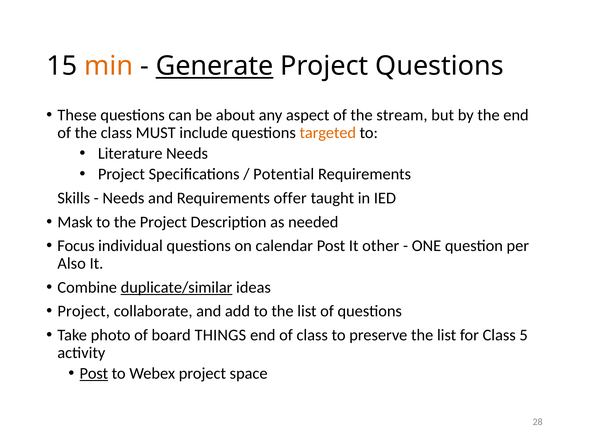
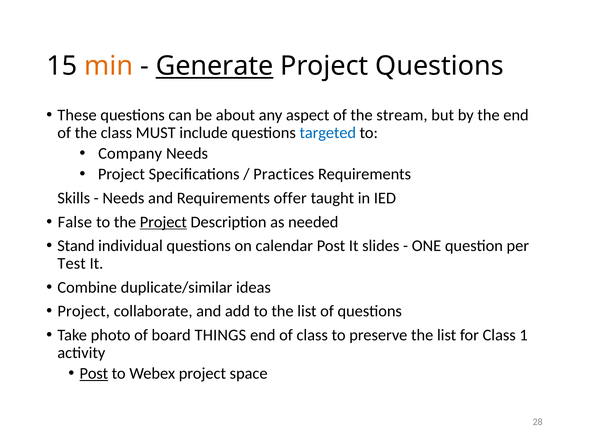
targeted colour: orange -> blue (328, 133)
Literature: Literature -> Company (130, 153)
Potential: Potential -> Practices (284, 174)
Mask: Mask -> False (75, 222)
Project underline: none -> present (163, 222)
Focus: Focus -> Stand (76, 246)
other: other -> slides (381, 246)
Also: Also -> Test (72, 263)
duplicate/similar underline: present -> none (177, 287)
5: 5 -> 1 (524, 335)
